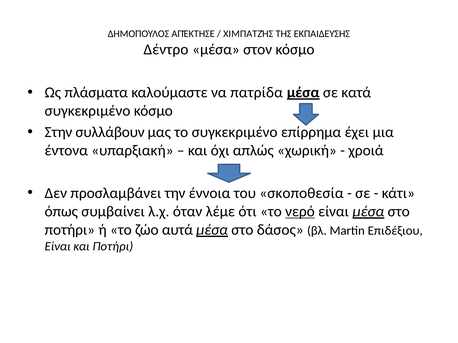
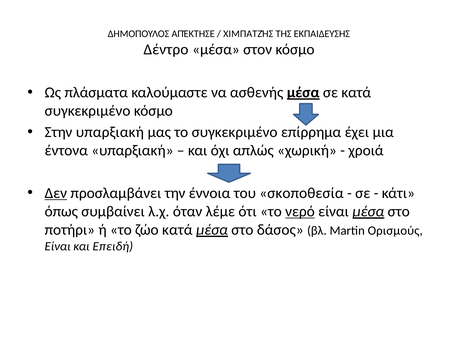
πατρίδα: πατρίδα -> ασθενής (257, 93)
Στην συλλάβουν: συλλάβουν -> υπαρξιακή (110, 132)
Δεν underline: none -> present (56, 193)
ζώο αυτά: αυτά -> κατά (177, 230)
Επιδέξιου: Επιδέξιου -> Ορισμούς (395, 231)
και Ποτήρι: Ποτήρι -> Επειδή (113, 247)
